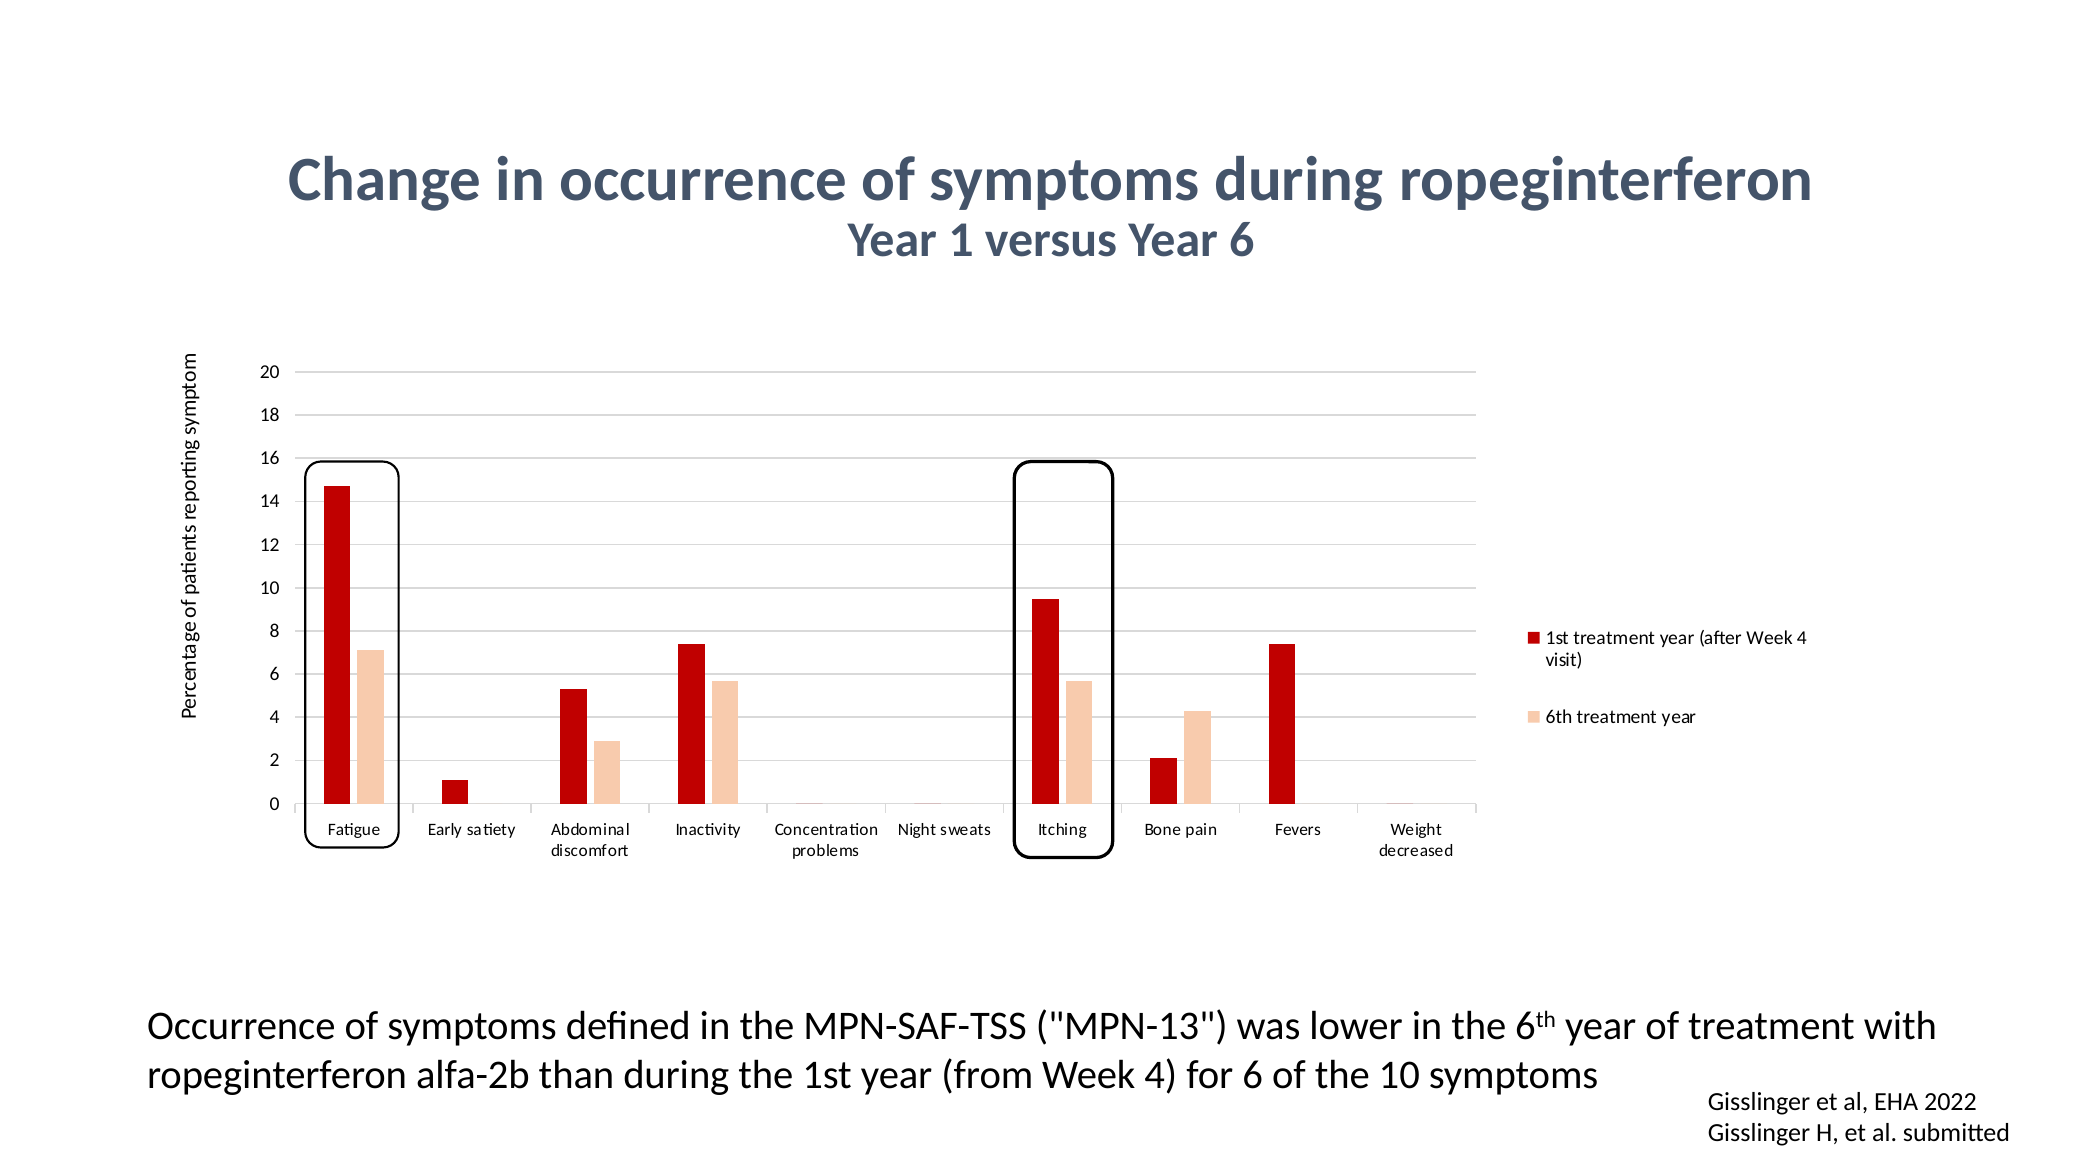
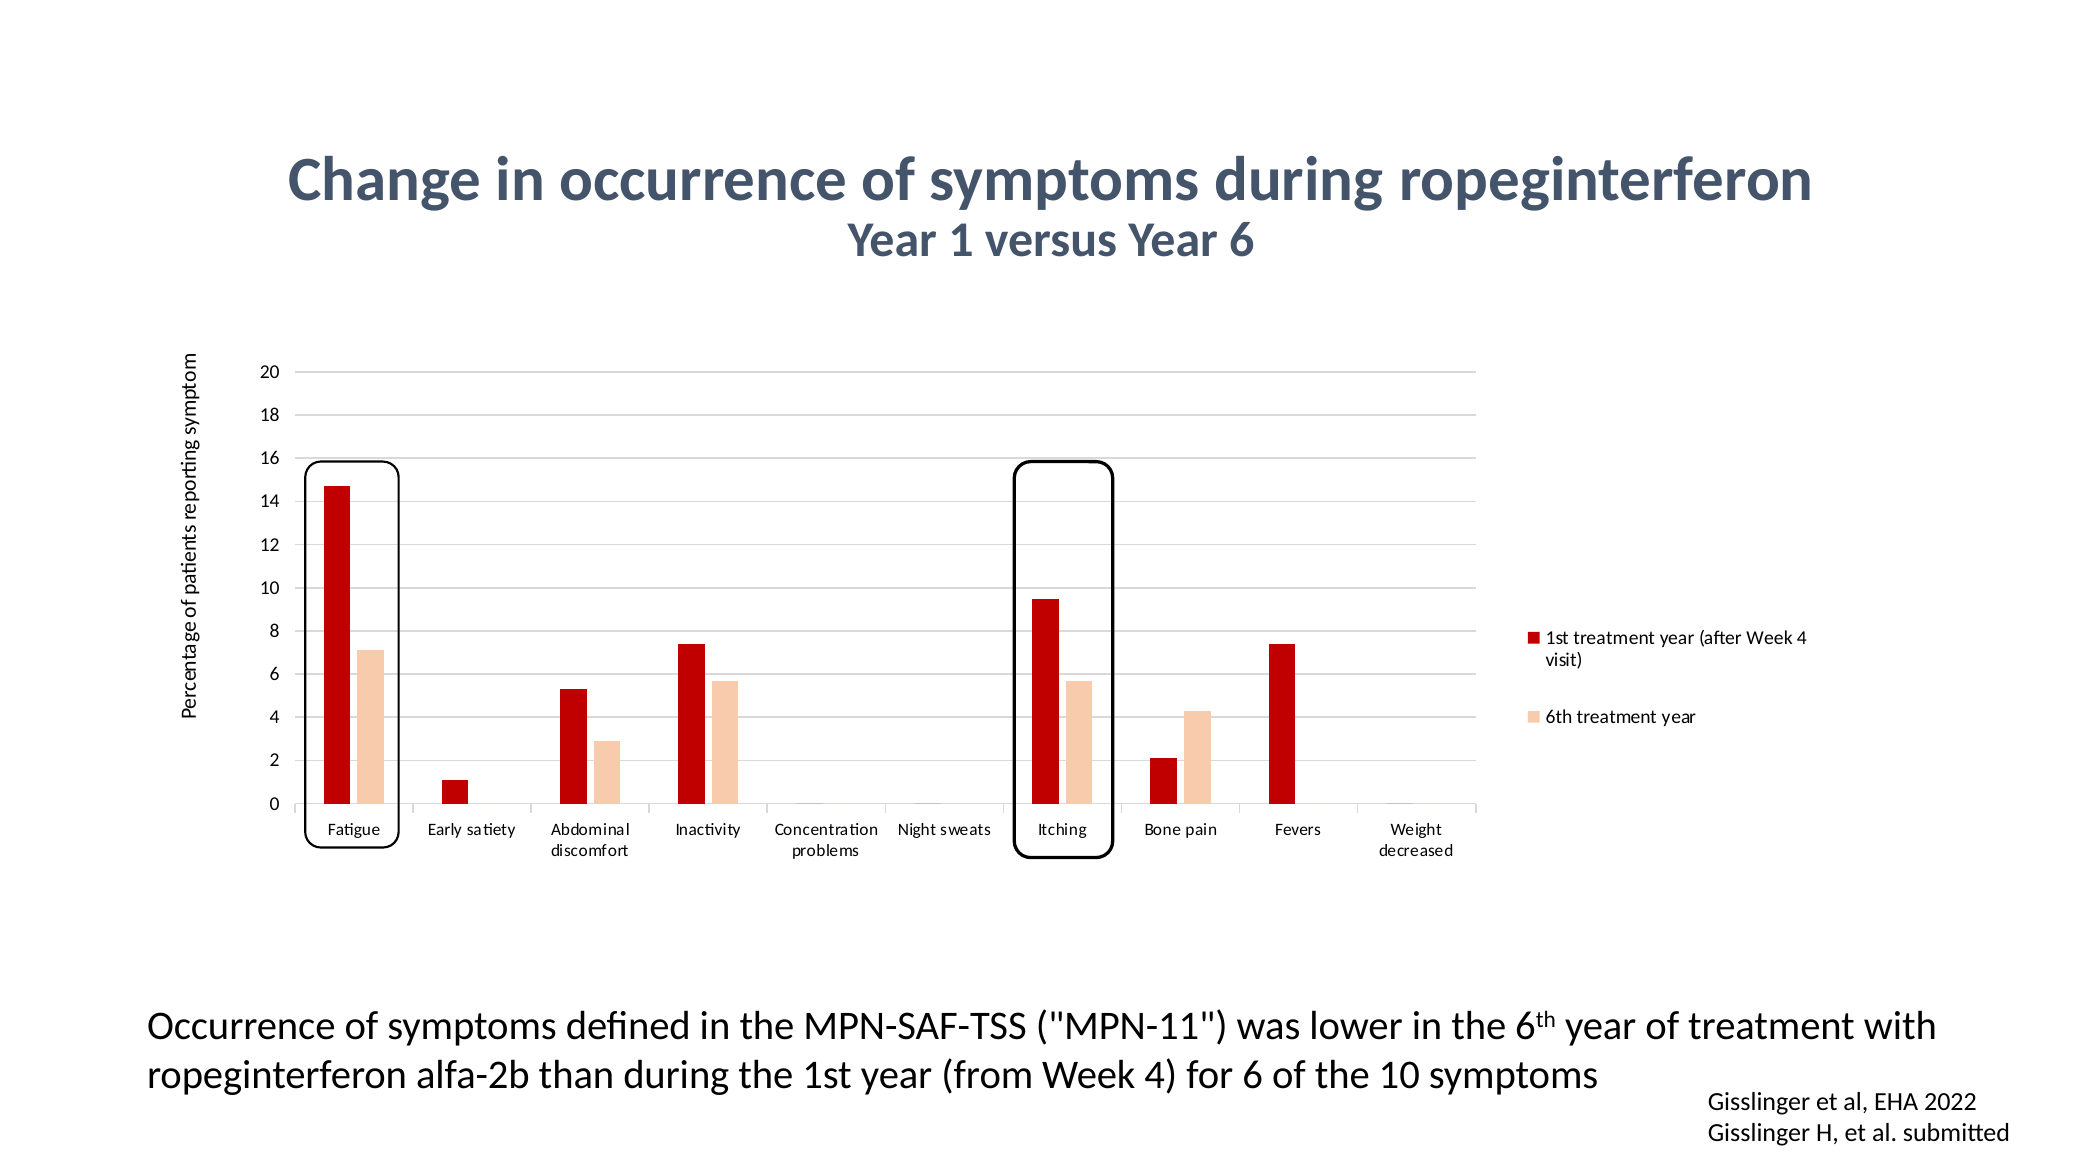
MPN-13: MPN-13 -> MPN-11 (1132, 1027)
